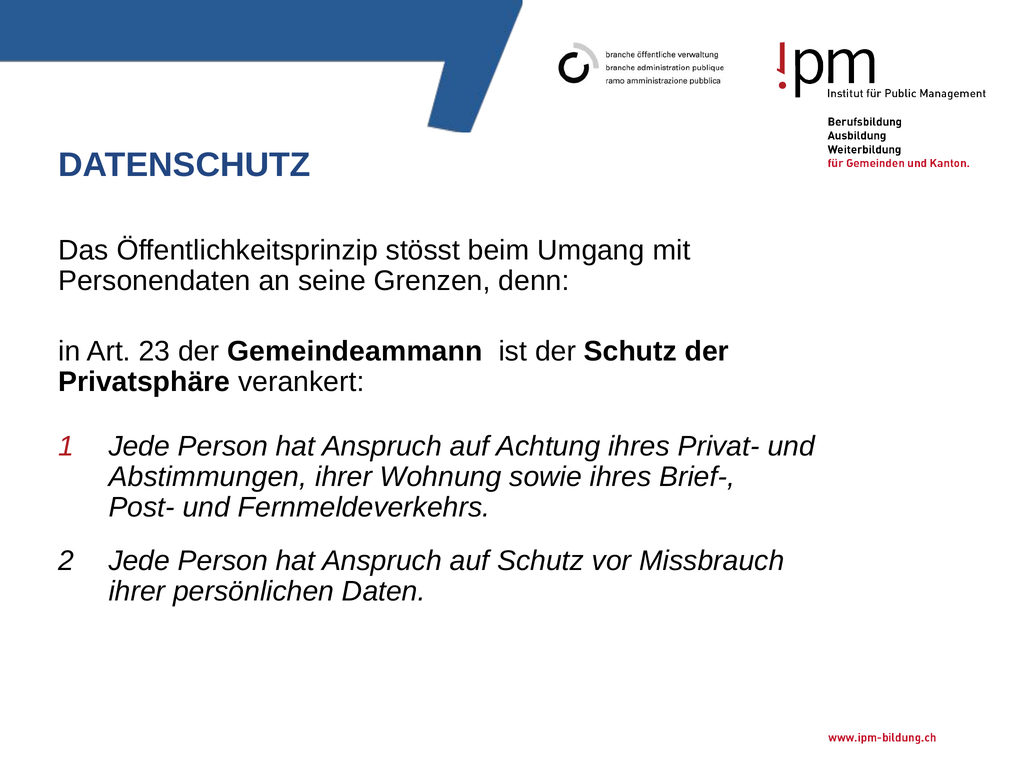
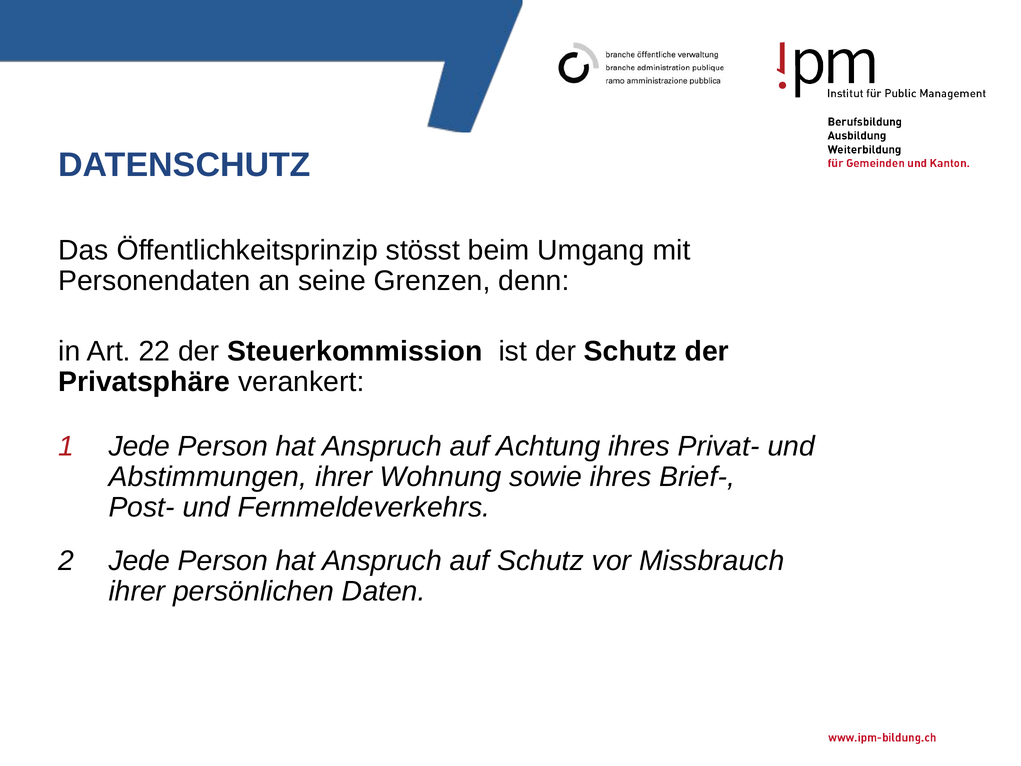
23: 23 -> 22 (154, 351)
Gemeindeammann: Gemeindeammann -> Steuerkommission (355, 351)
